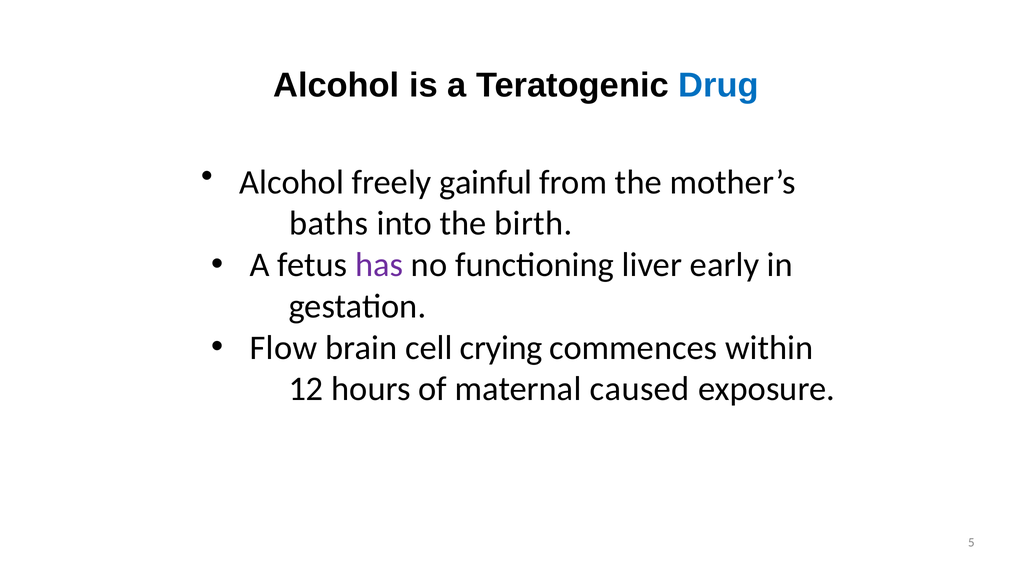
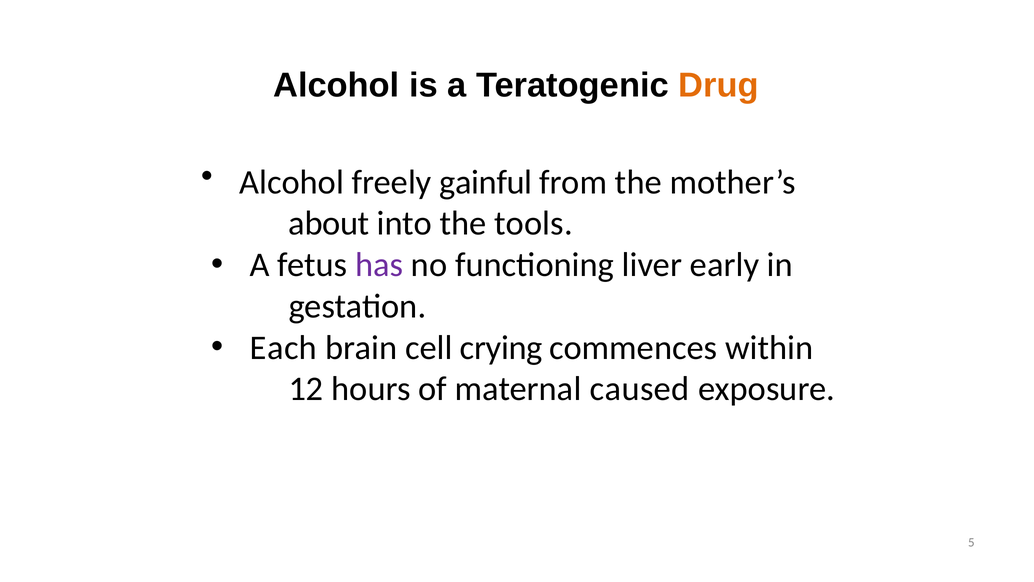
Drug colour: blue -> orange (719, 85)
baths: baths -> about (329, 223)
birth: birth -> tools (534, 223)
Flow: Flow -> Each (284, 347)
